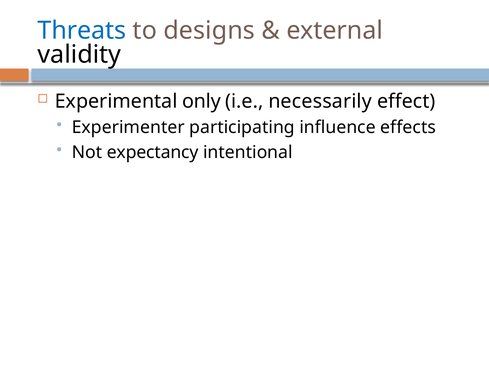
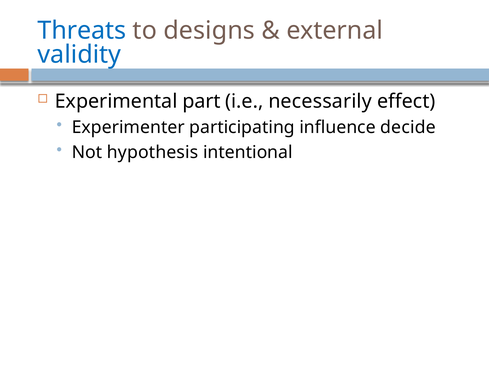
validity colour: black -> blue (79, 55)
only: only -> part (202, 101)
effects: effects -> decide (408, 127)
expectancy: expectancy -> hypothesis (153, 152)
